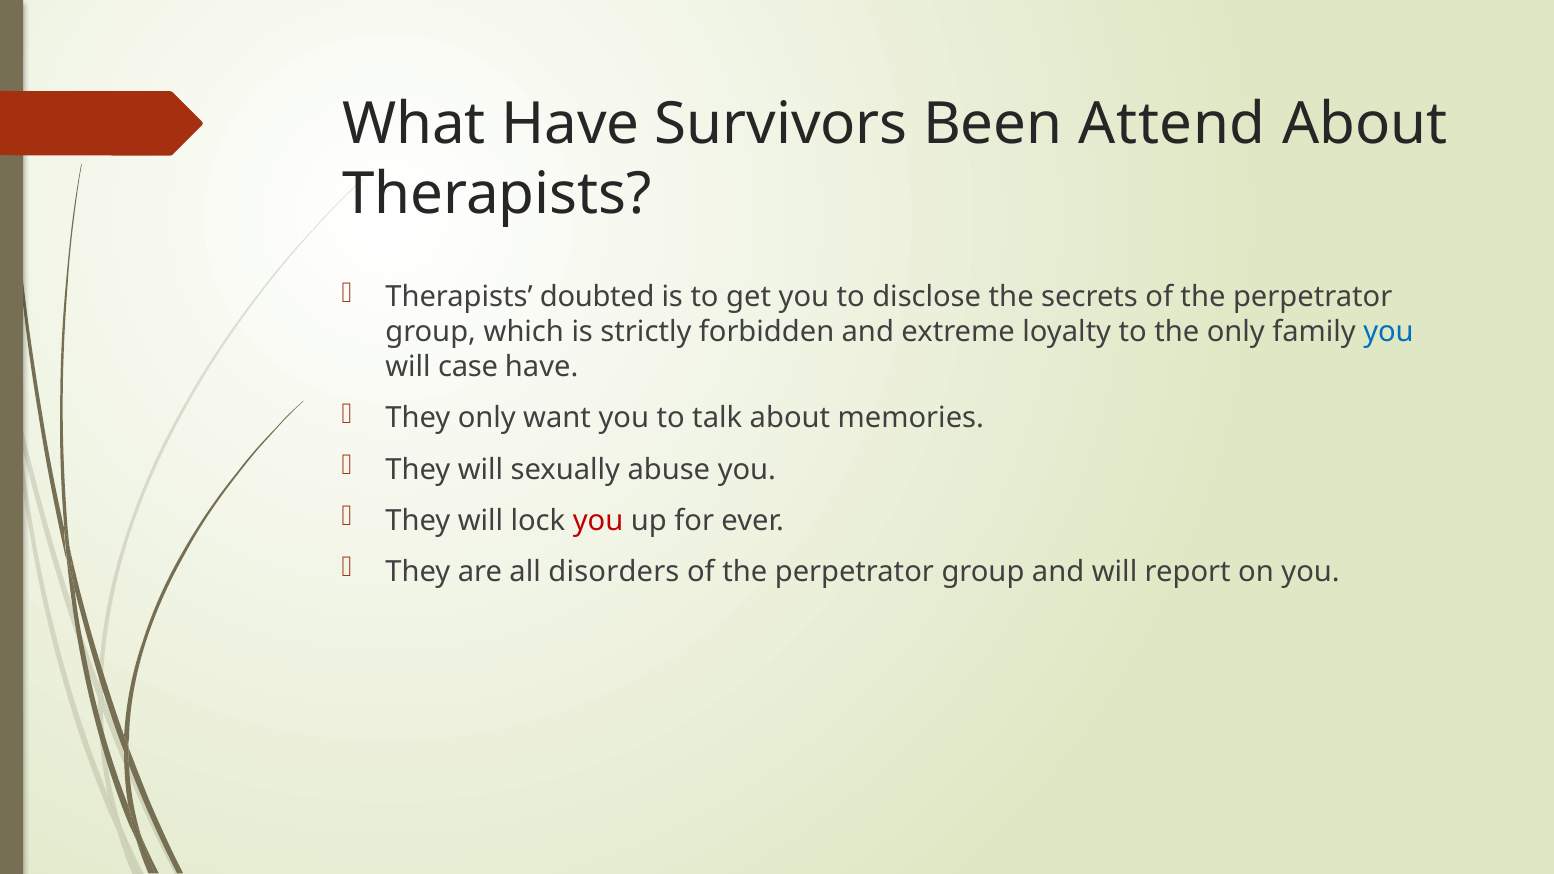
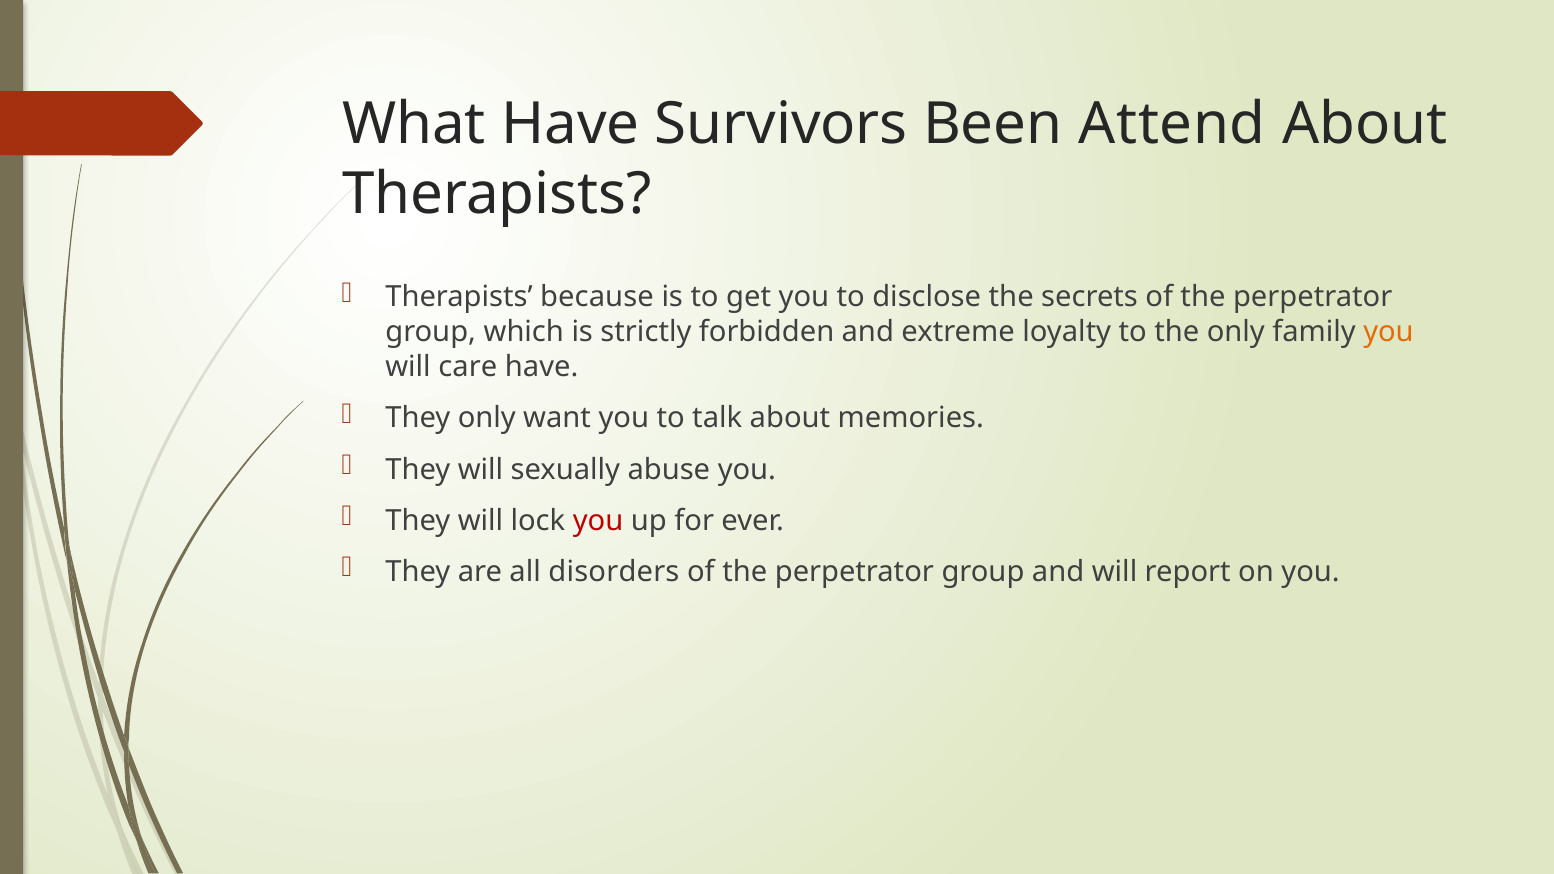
doubted: doubted -> because (597, 297)
you colour: blue -> orange (1389, 332)
case: case -> care (468, 367)
